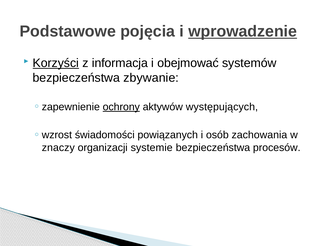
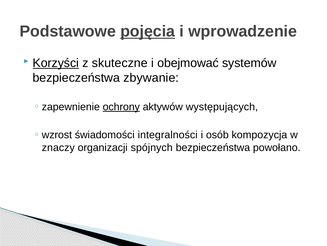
pojęcia underline: none -> present (148, 31)
wprowadzenie underline: present -> none (243, 31)
informacja: informacja -> skuteczne (120, 63)
powiązanych: powiązanych -> integralności (168, 135)
zachowania: zachowania -> kompozycja (259, 135)
systemie: systemie -> spójnych (152, 147)
procesów: procesów -> powołano (277, 147)
